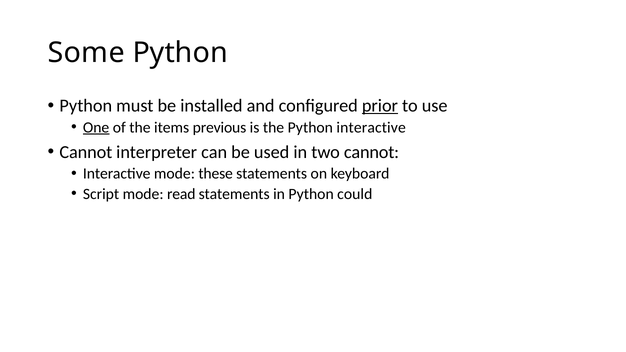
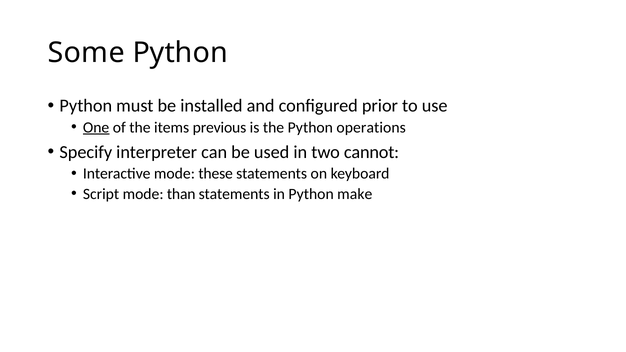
prior underline: present -> none (380, 106)
Python interactive: interactive -> operations (371, 127)
Cannot: Cannot -> Specify (86, 152)
read: read -> than (181, 194)
could: could -> make (355, 194)
